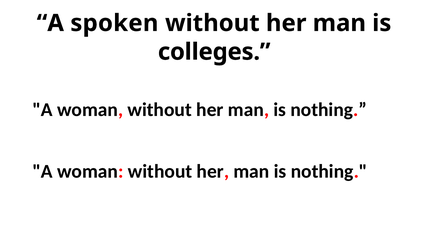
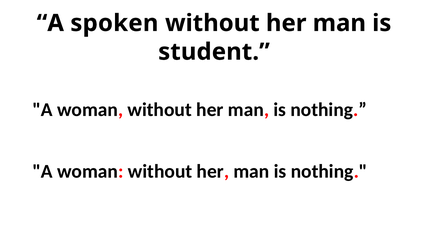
colleges: colleges -> student (214, 52)
